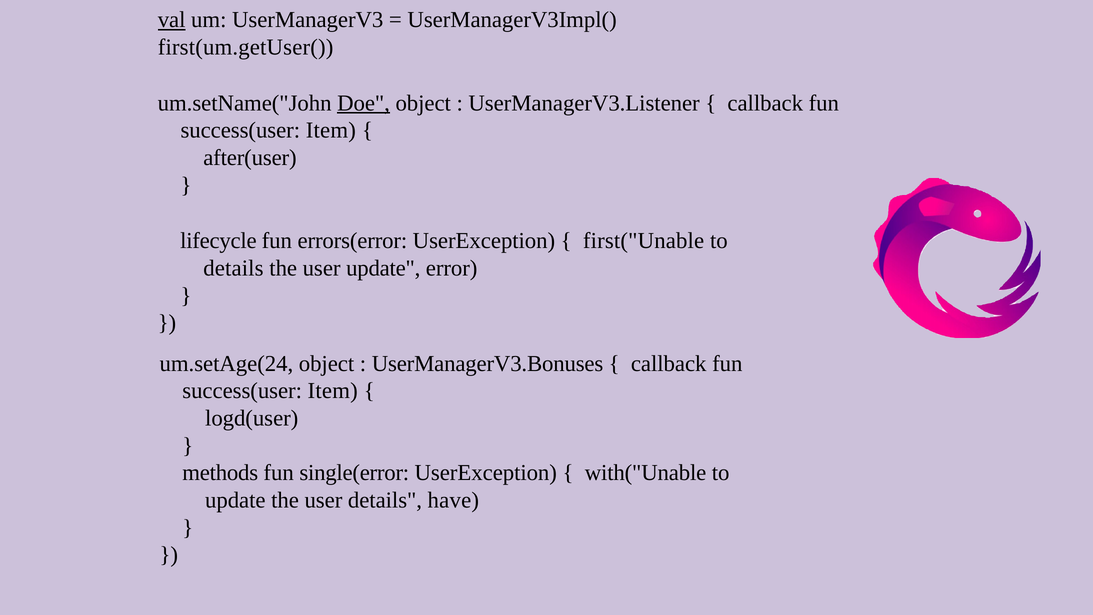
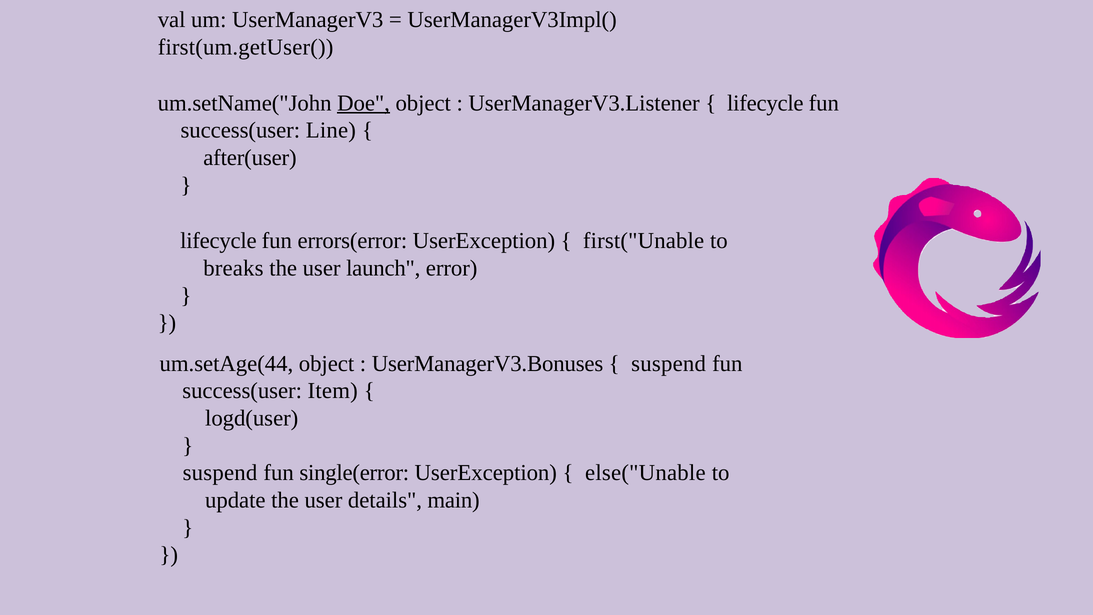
val underline: present -> none (172, 20)
callback: callback -> lifecycle (765, 103)
Item: Item -> Line (331, 130)
details: details -> breaks (233, 268)
user update: update -> launch (383, 268)
um.setAge(24: um.setAge(24 -> um.setAge(44 (226, 363)
callback: callback -> suspend (669, 363)
methods: methods -> suspend (220, 473)
with("Unable: with("Unable -> else("Unable (645, 473)
have: have -> main (454, 500)
